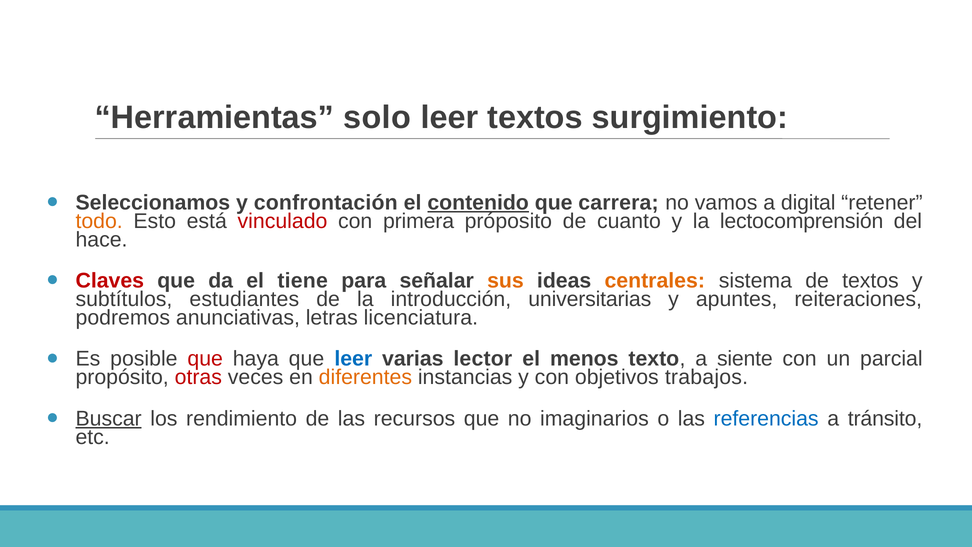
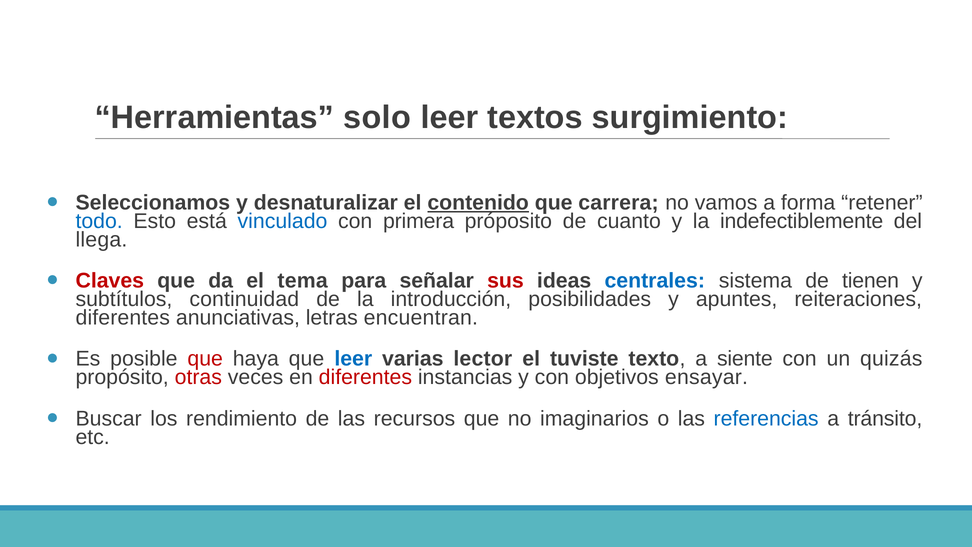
confrontación: confrontación -> desnaturalizar (326, 203)
digital: digital -> forma (808, 203)
todo colour: orange -> blue (99, 221)
vinculado colour: red -> blue (283, 221)
lectocomprensión: lectocomprensión -> indefectiblemente (802, 221)
hace: hace -> llega (101, 239)
tiene: tiene -> tema (303, 281)
sus colour: orange -> red (505, 281)
centrales colour: orange -> blue (655, 281)
de textos: textos -> tienen (871, 281)
estudiantes: estudiantes -> continuidad (244, 299)
universitarias: universitarias -> posibilidades (590, 299)
podremos: podremos -> diferentes (123, 317)
licenciatura: licenciatura -> encuentran (421, 317)
menos: menos -> tuviste (584, 359)
parcial: parcial -> quizás (891, 359)
diferentes colour: orange -> red (365, 377)
trabajos: trabajos -> ensayar (706, 377)
Buscar underline: present -> none (109, 418)
